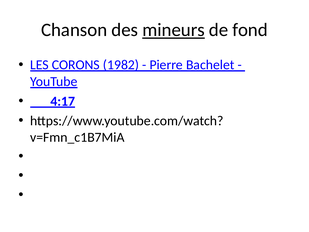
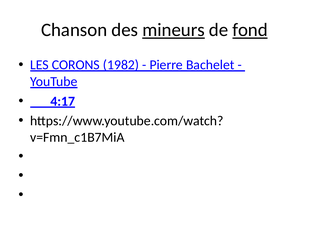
fond underline: none -> present (250, 30)
